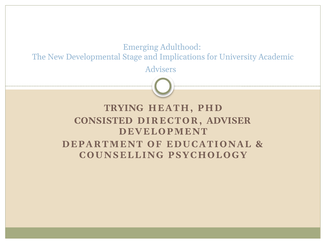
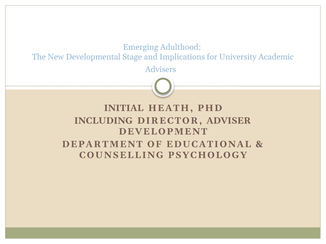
TRYING: TRYING -> INITIAL (124, 108)
CONSISTED: CONSISTED -> INCLUDING (103, 121)
